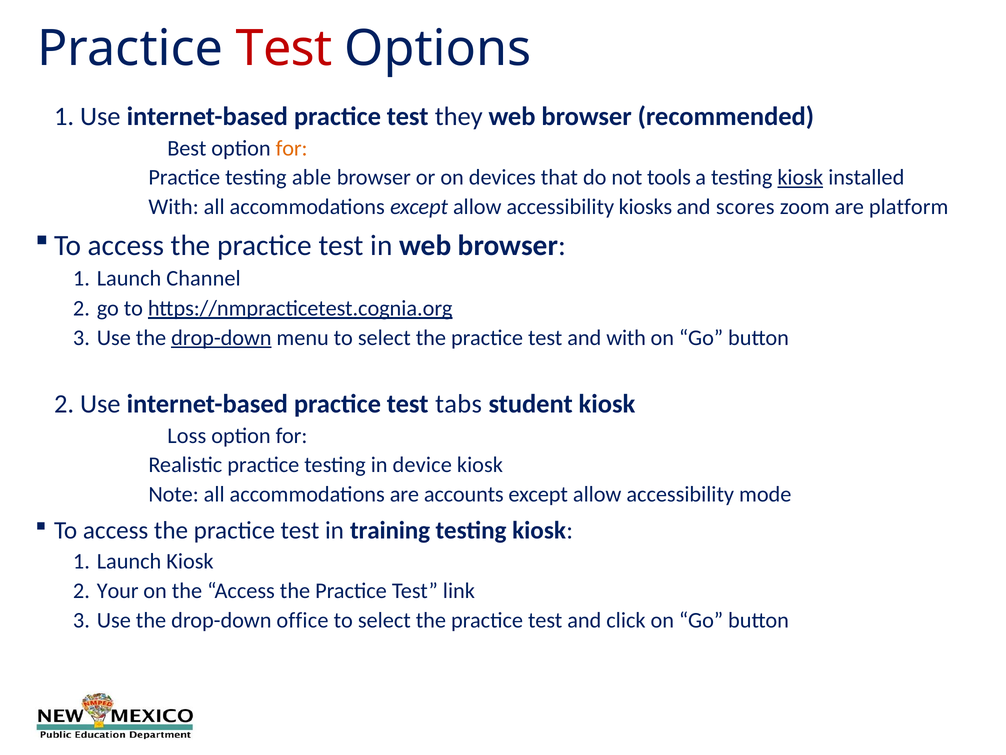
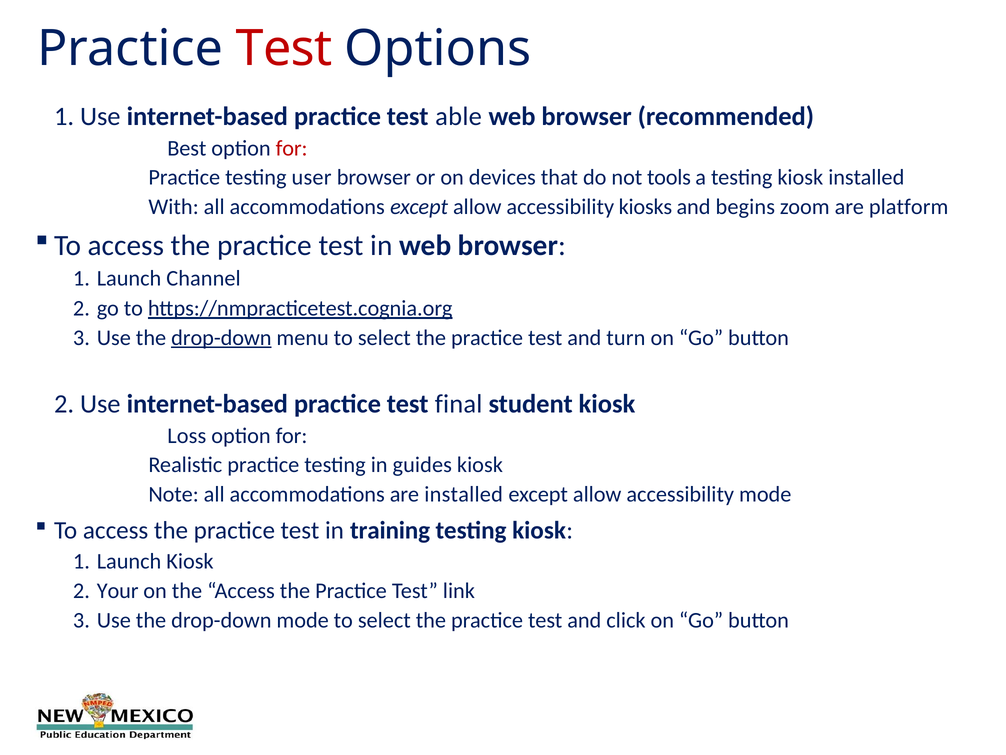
they: they -> able (459, 116)
for colour: orange -> red (292, 148)
able: able -> user (312, 177)
kiosk underline: present -> none (800, 177)
scores: scores -> begins (745, 207)
and with: with -> turn (626, 338)
tabs: tabs -> final (459, 404)
device: device -> guides (422, 465)
are accounts: accounts -> installed (464, 494)
drop-down office: office -> mode (303, 620)
